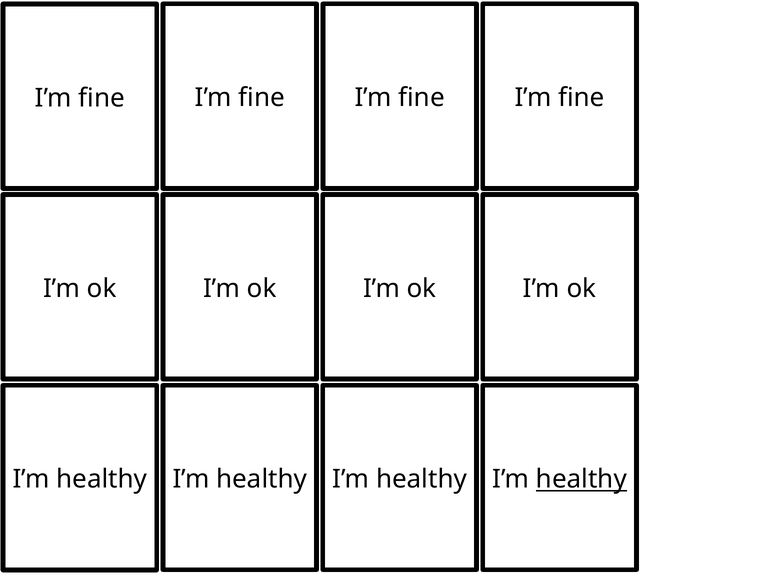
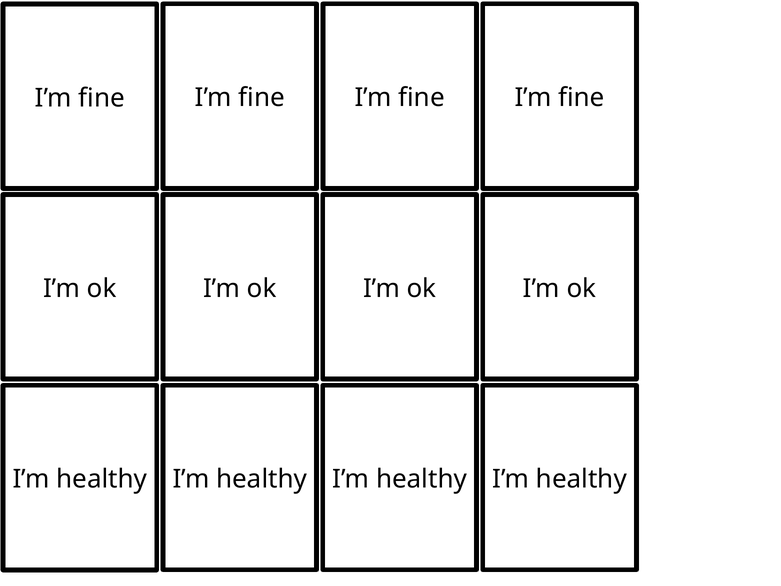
healthy underline: present -> none (581, 479)
